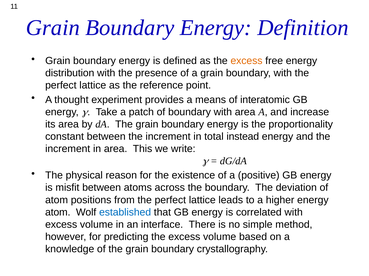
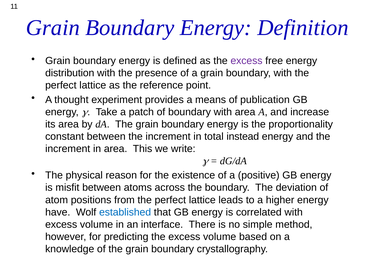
excess colour: orange -> purple (246, 61)
interatomic: interatomic -> publication (265, 100)
atom: atom -> have (58, 213)
